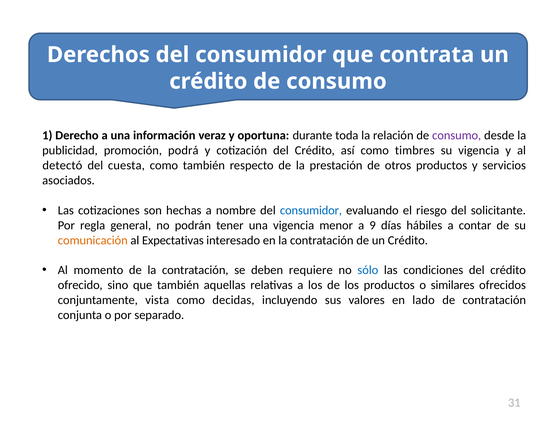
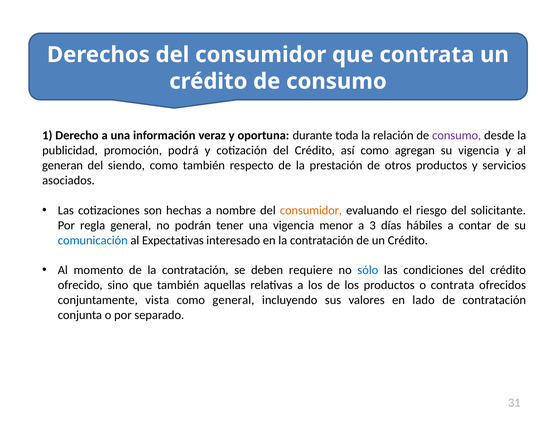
timbres: timbres -> agregan (415, 150)
detectó: detectó -> generan (63, 165)
cuesta: cuesta -> siendo (126, 165)
consumidor colour: blue -> orange (311, 210)
9: 9 -> 3 (373, 225)
comunicación colour: orange -> blue (93, 240)
o similares: similares -> contrata (453, 285)
como decidas: decidas -> general (233, 300)
